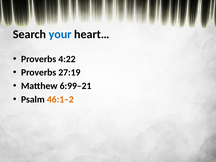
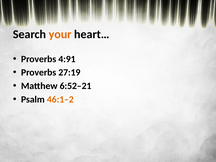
your colour: blue -> orange (60, 34)
4:22: 4:22 -> 4:91 (67, 59)
6:99–21: 6:99–21 -> 6:52–21 (76, 86)
